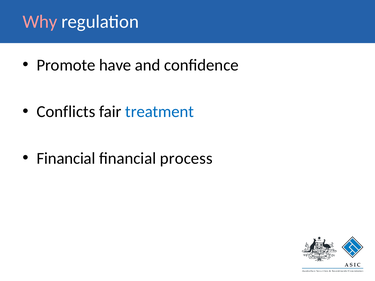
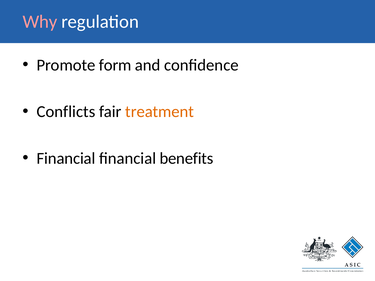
have: have -> form (115, 65)
treatment colour: blue -> orange (160, 112)
process: process -> benefits (186, 158)
